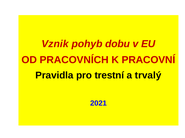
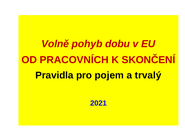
Vznik: Vznik -> Volně (55, 44)
PRACOVNÍ: PRACOVNÍ -> SKONČENÍ (148, 60)
trestní: trestní -> pojem (109, 76)
